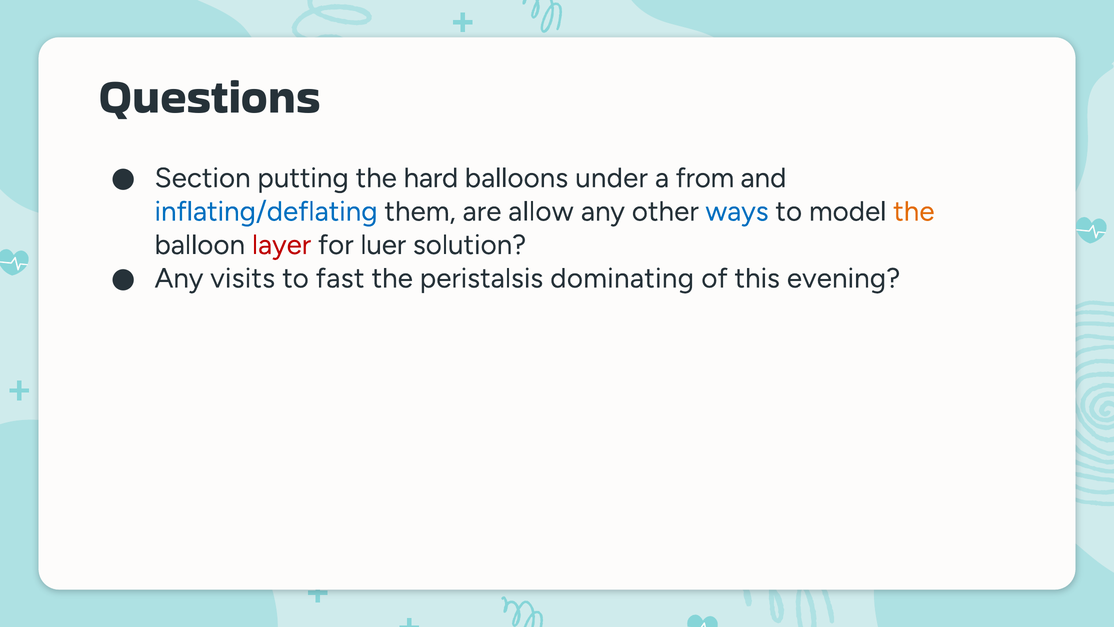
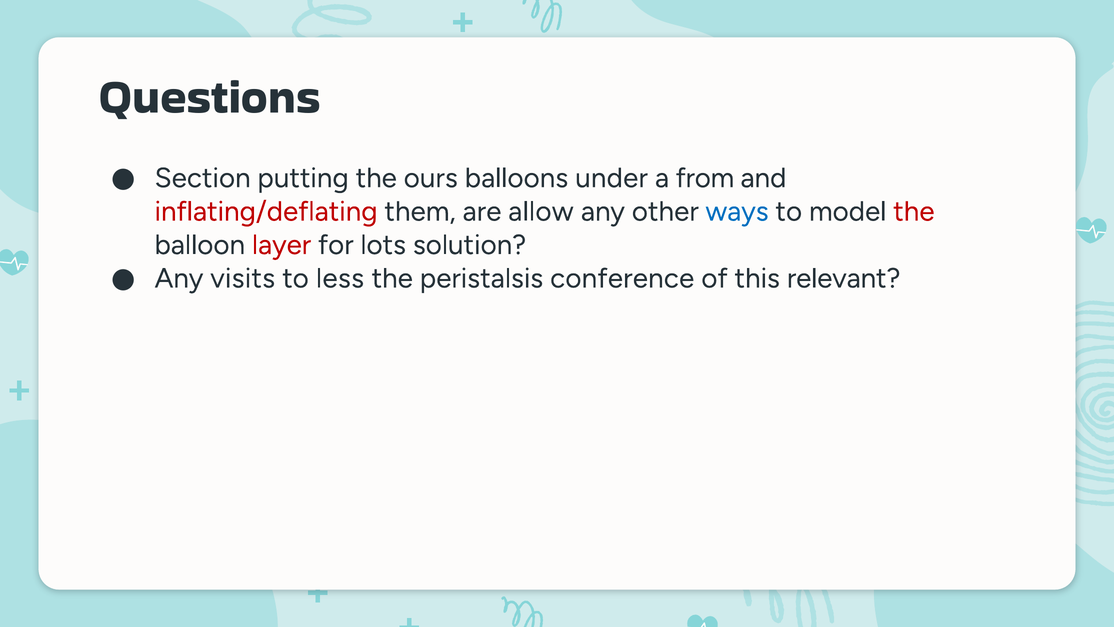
hard: hard -> ours (431, 178)
inflating/deflating colour: blue -> red (266, 211)
the colour: orange -> red (914, 211)
luer: luer -> lots (383, 245)
fast: fast -> less (340, 278)
dominating: dominating -> conference (622, 278)
evening: evening -> relevant (844, 278)
